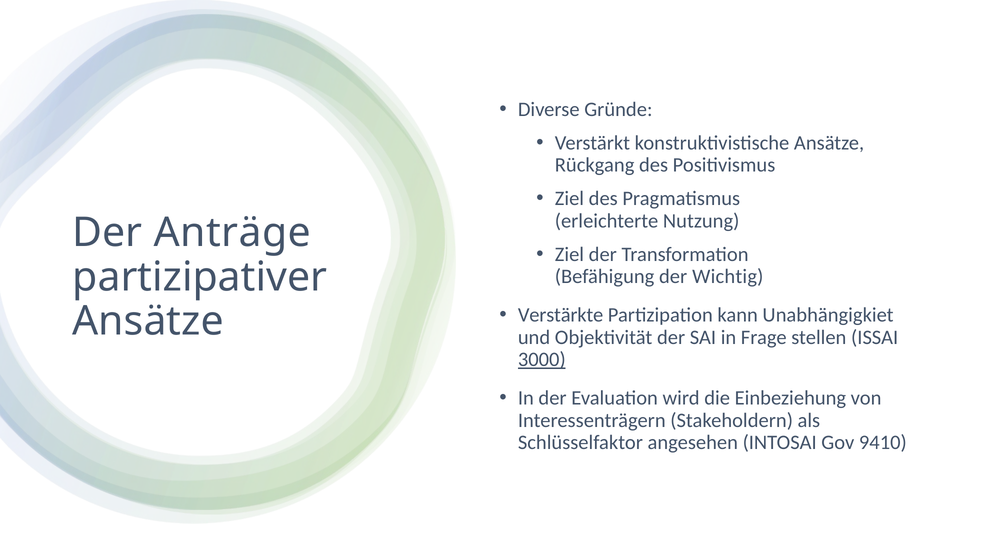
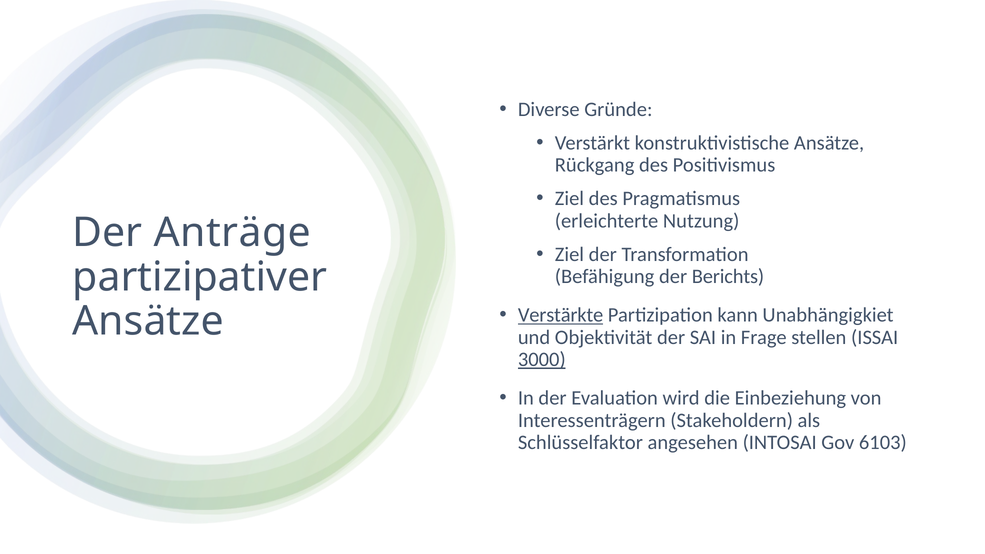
Wichtig: Wichtig -> Berichts (728, 276)
Verstärkte underline: none -> present (561, 315)
9410: 9410 -> 6103 (883, 442)
